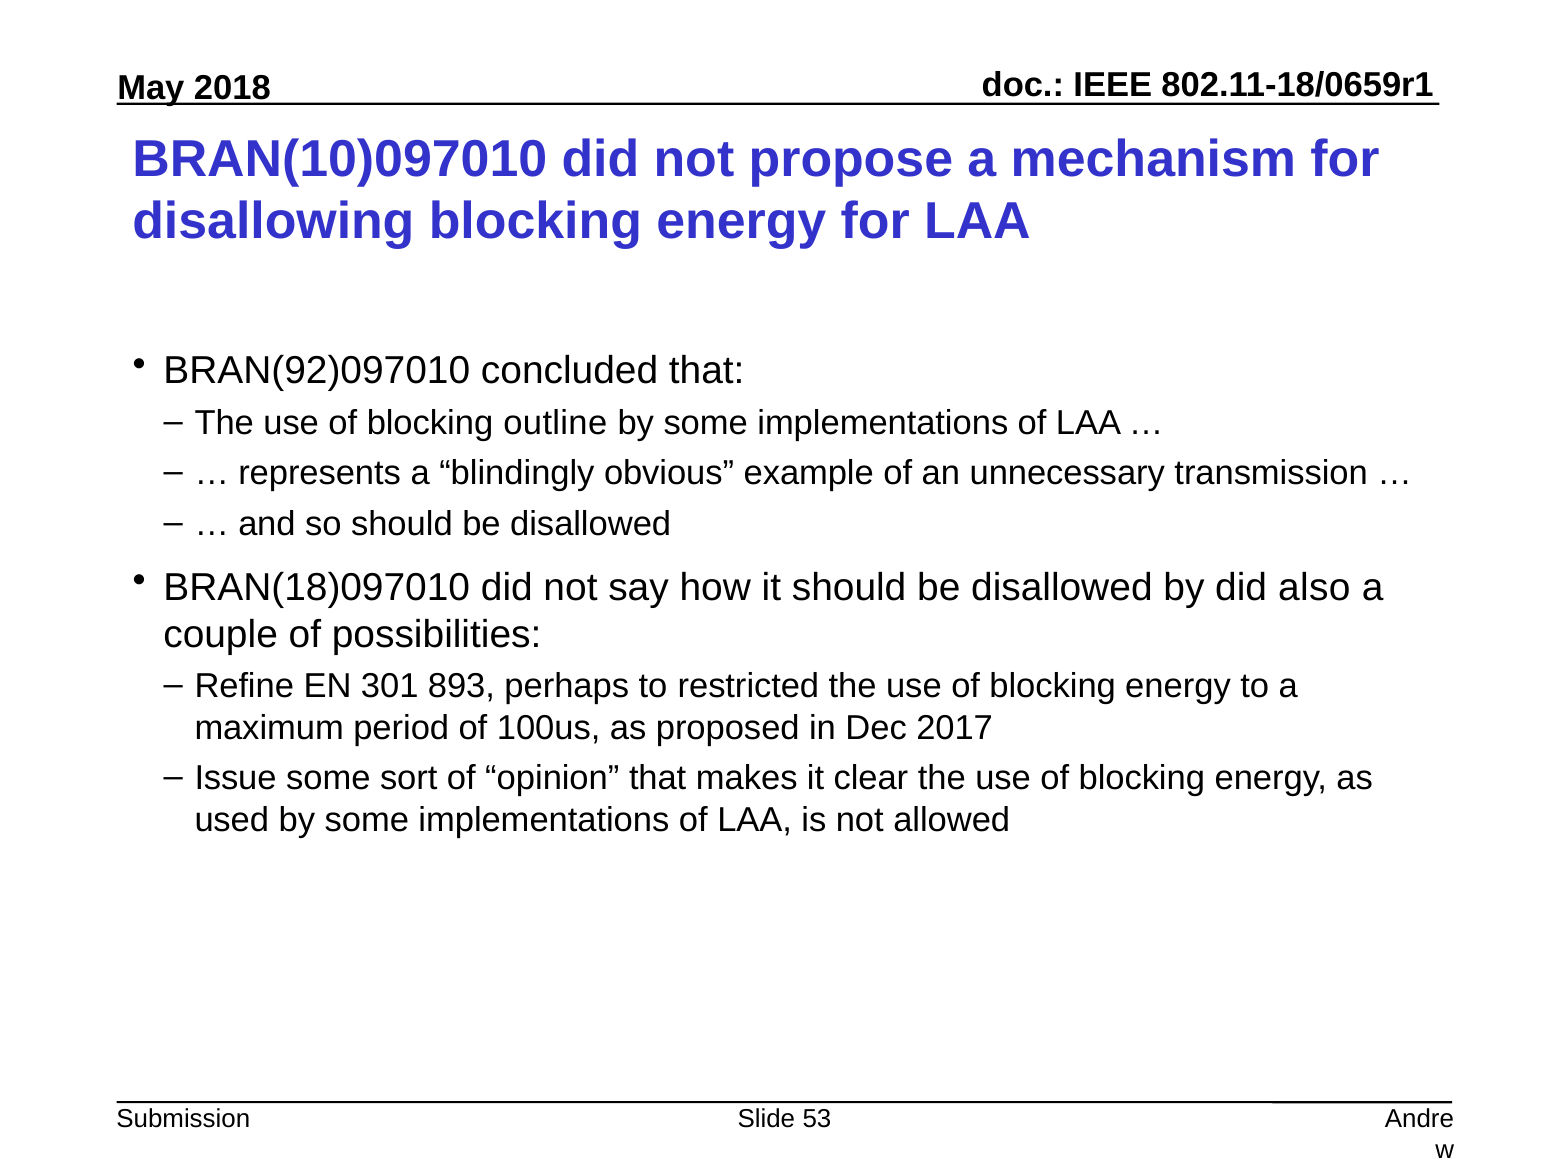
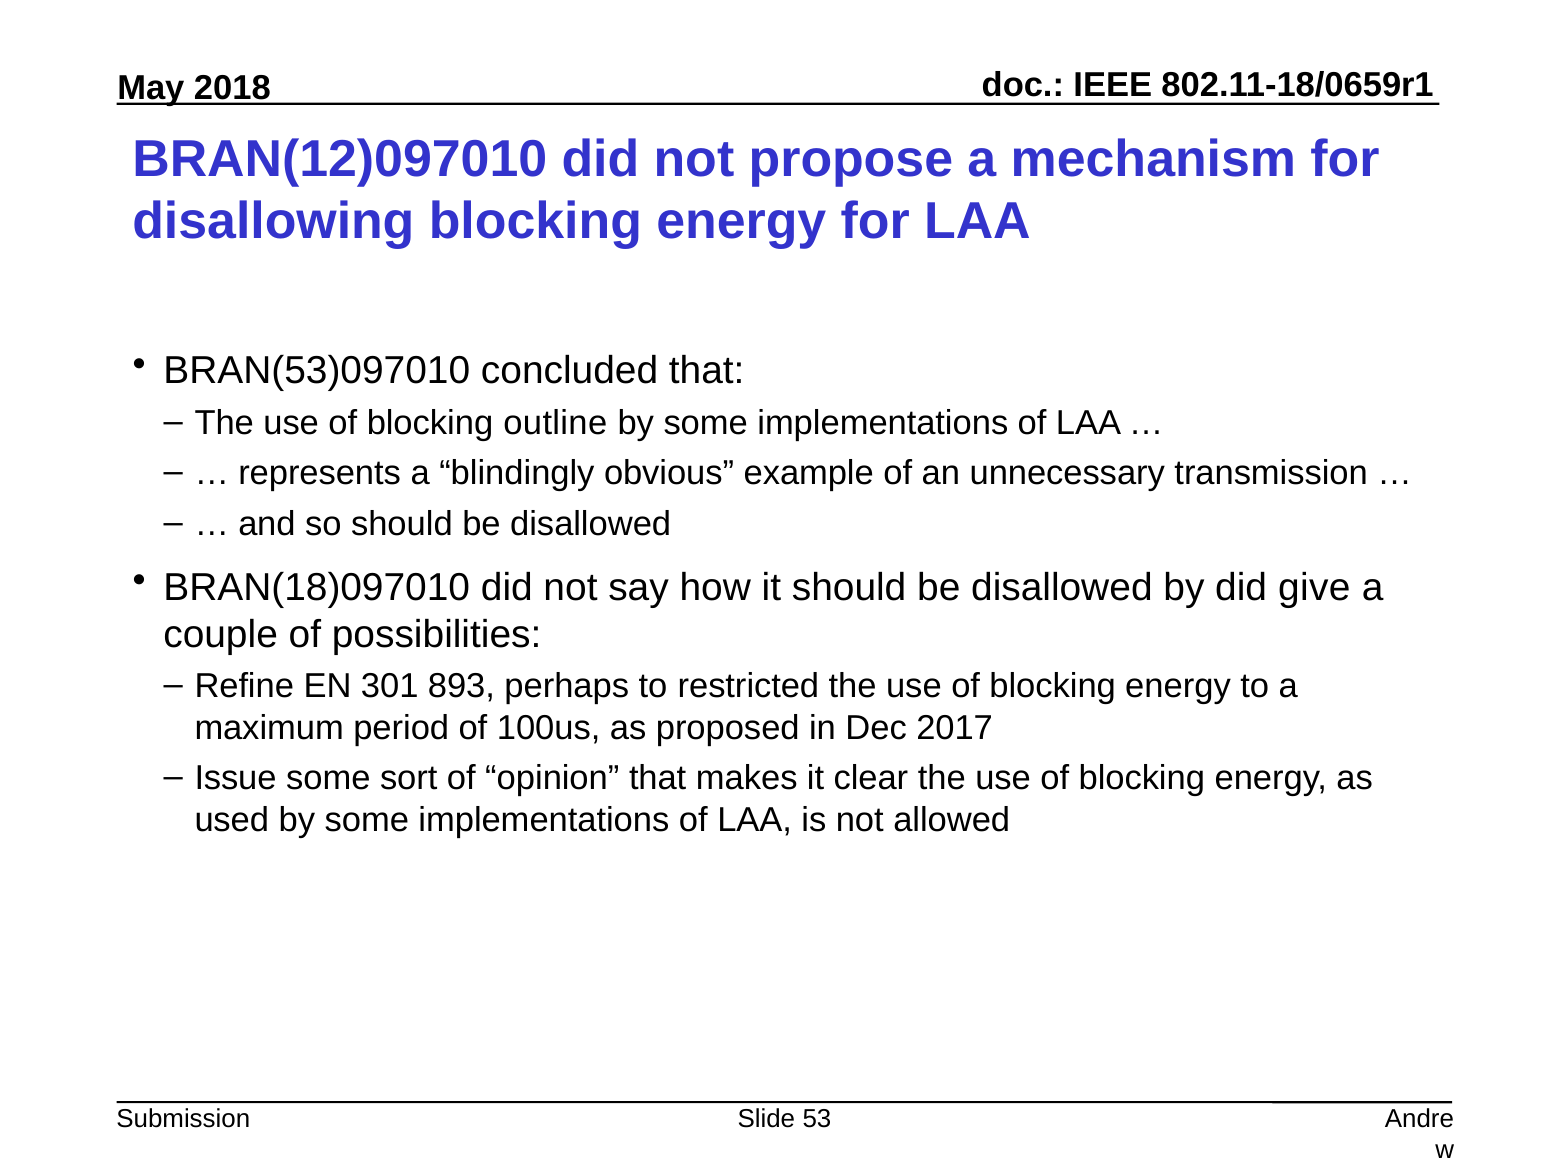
BRAN(10)097010: BRAN(10)097010 -> BRAN(12)097010 (340, 159)
BRAN(92)097010: BRAN(92)097010 -> BRAN(53)097010 (317, 371)
also: also -> give (1314, 588)
